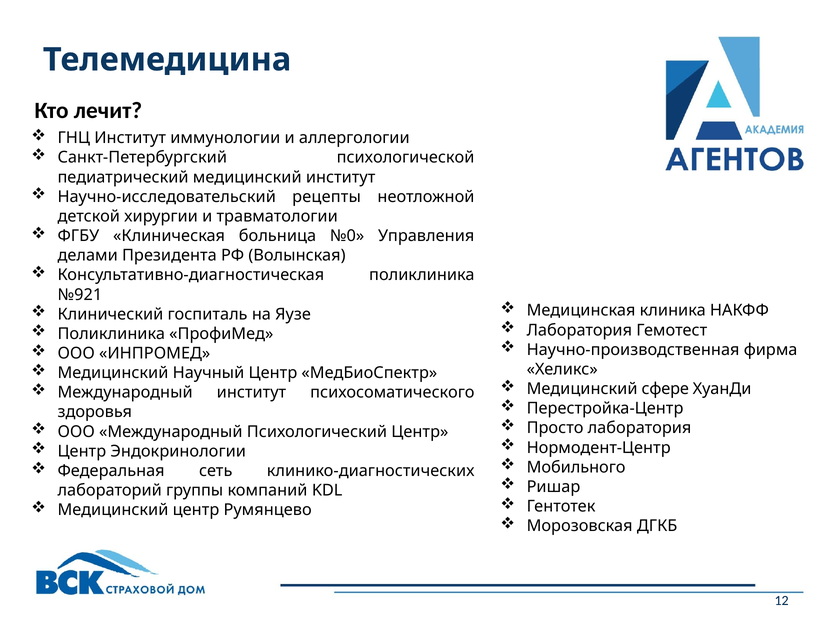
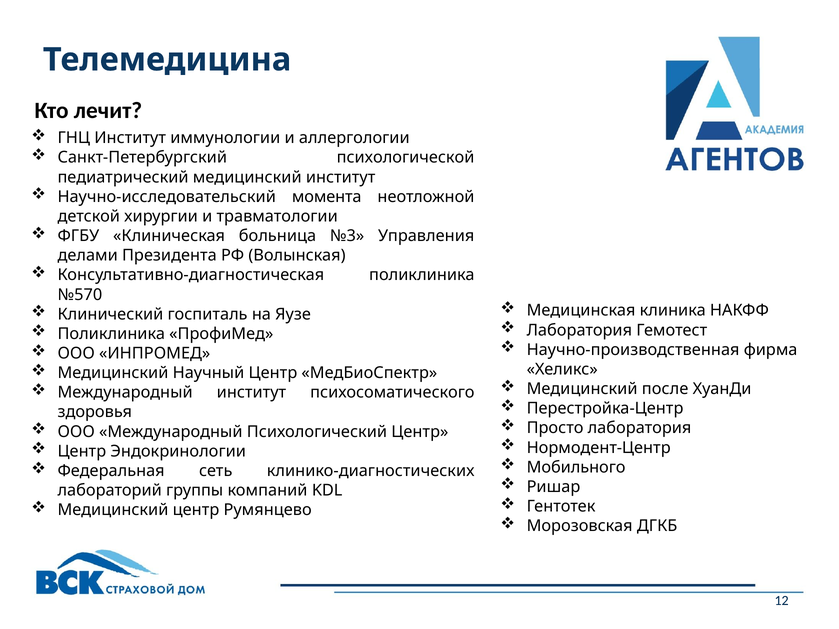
рецепты: рецепты -> момента (327, 197)
№0: №0 -> №3 (347, 236)
№921: №921 -> №570 (80, 295)
сфере: сфере -> после (665, 389)
